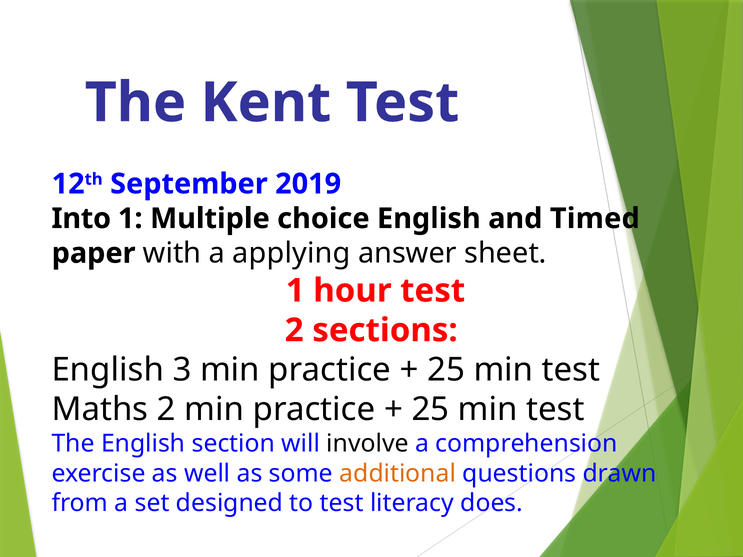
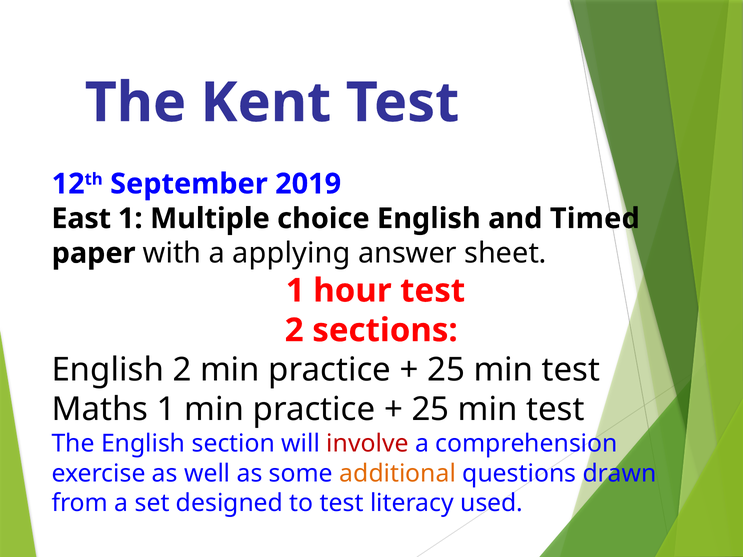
Into: Into -> East (81, 219)
English 3: 3 -> 2 (182, 370)
Maths 2: 2 -> 1 (166, 410)
involve colour: black -> red (368, 444)
does: does -> used (492, 503)
